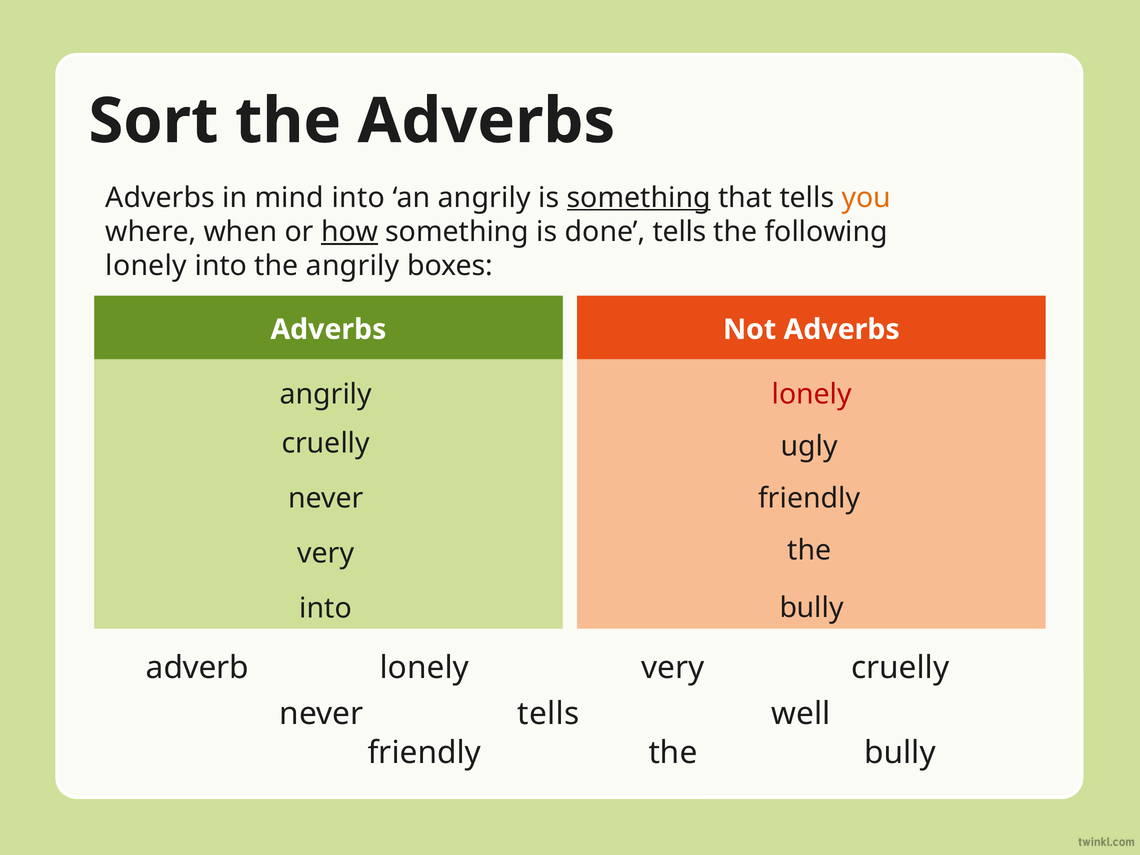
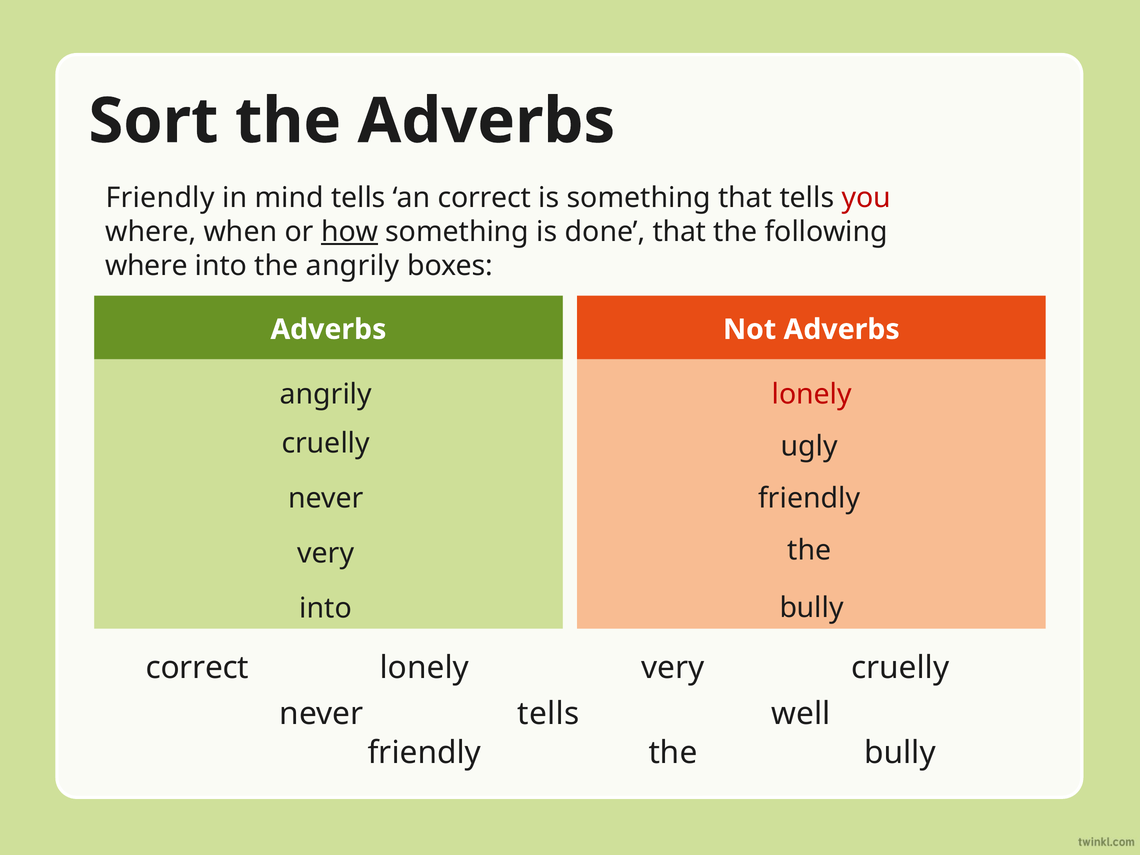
Adverbs: Adverbs -> Friendly (160, 198)
mind into: into -> tells (358, 198)
an angrily: angrily -> correct (484, 198)
something underline: present -> none (639, 198)
you colour: orange -> red (866, 198)
done tells: tells -> that (680, 232)
lonely: lonely -> where (146, 266)
adverb: adverb -> correct (197, 668)
